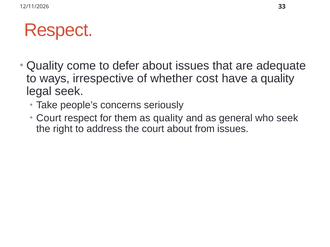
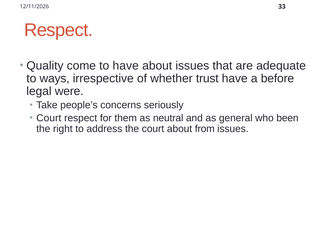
to defer: defer -> have (126, 66)
cost: cost -> trust (207, 79)
a quality: quality -> before (277, 79)
legal seek: seek -> were (69, 91)
as quality: quality -> neutral (168, 118)
who seek: seek -> been (287, 118)
